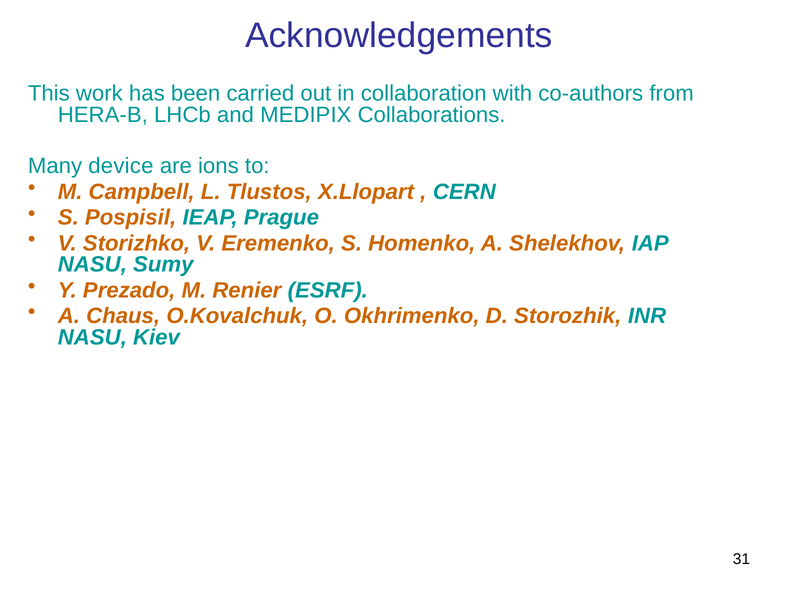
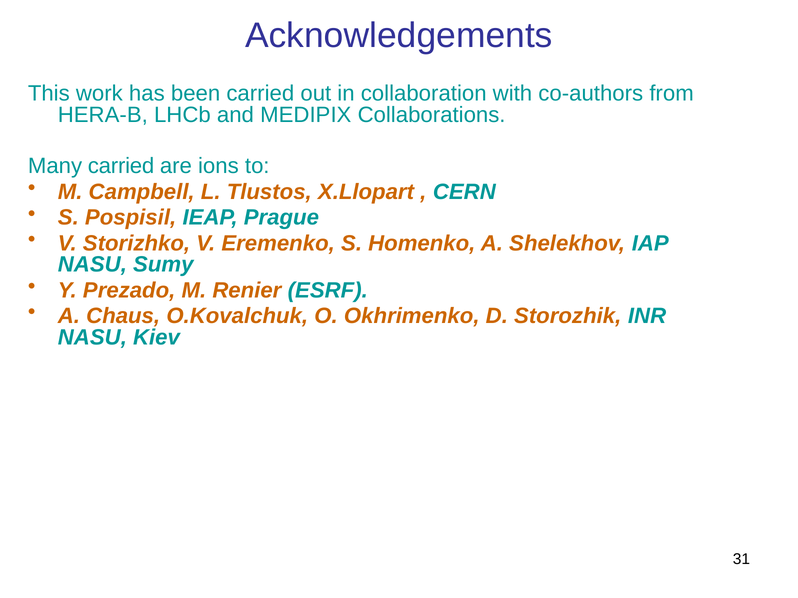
Many device: device -> carried (121, 166)
